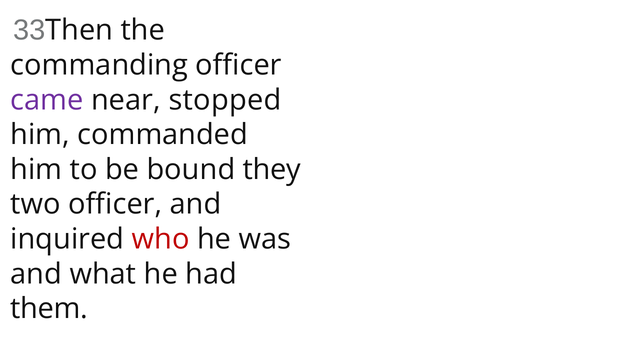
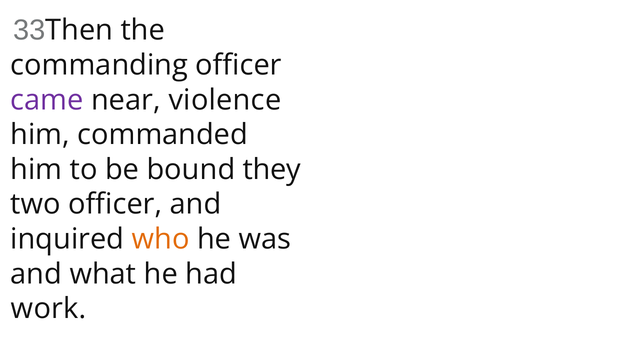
stopped: stopped -> violence (225, 100)
who colour: red -> orange (161, 239)
them: them -> work (49, 309)
